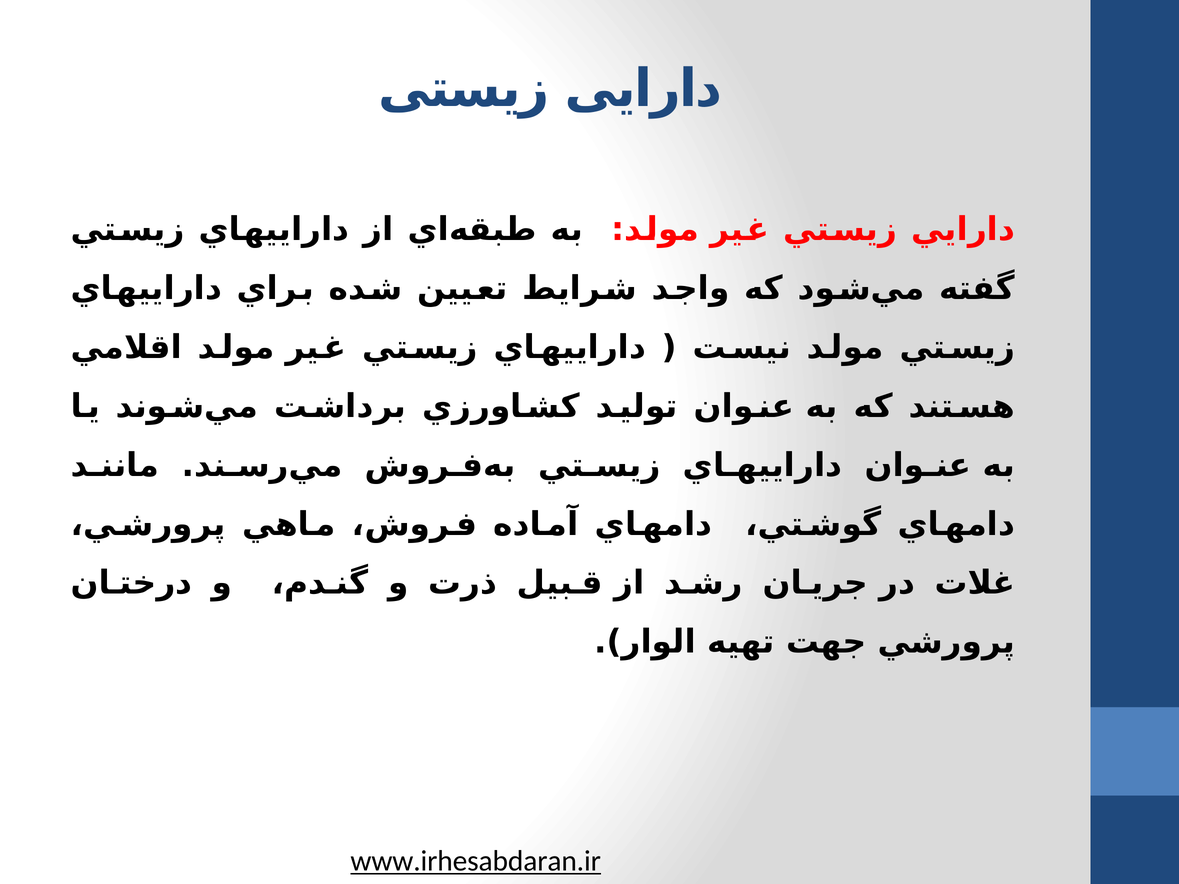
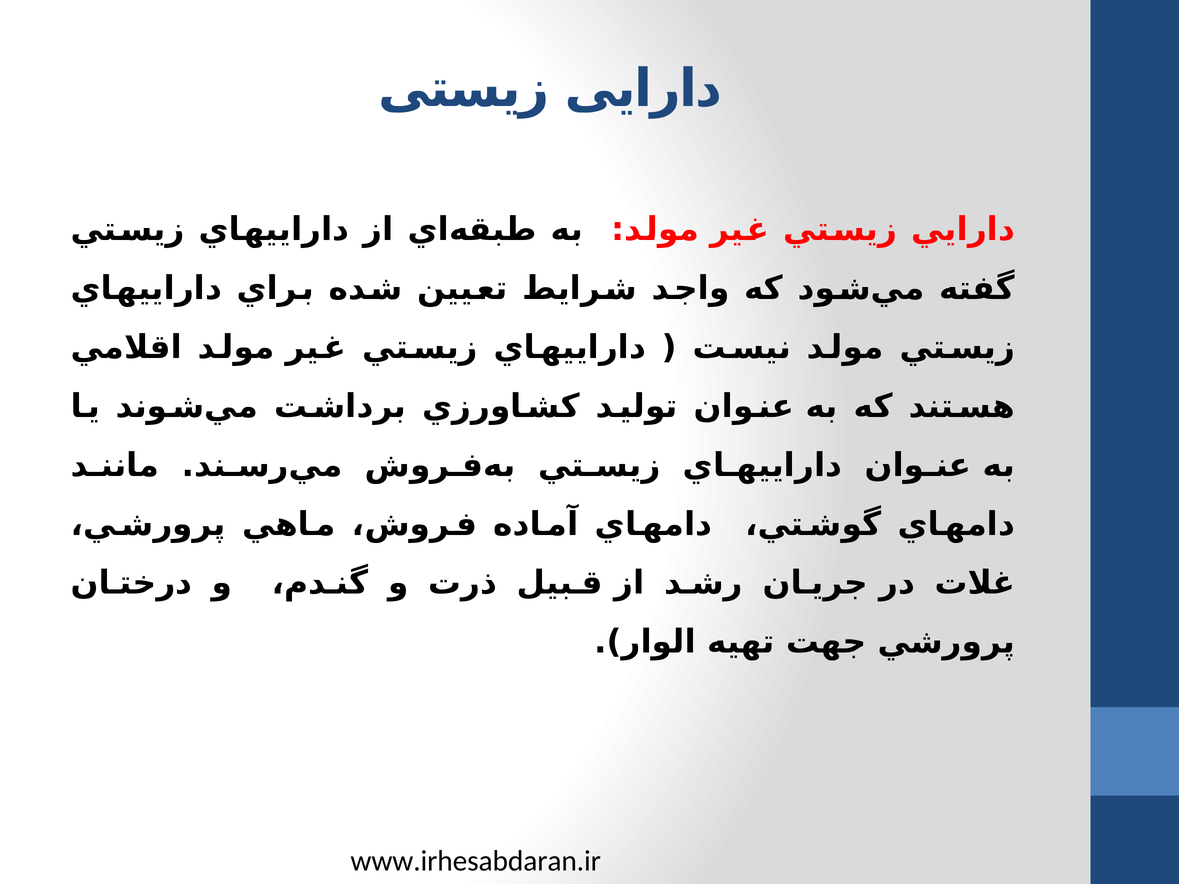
www.irhesabdaran.ir underline: present -> none (476, 861)
